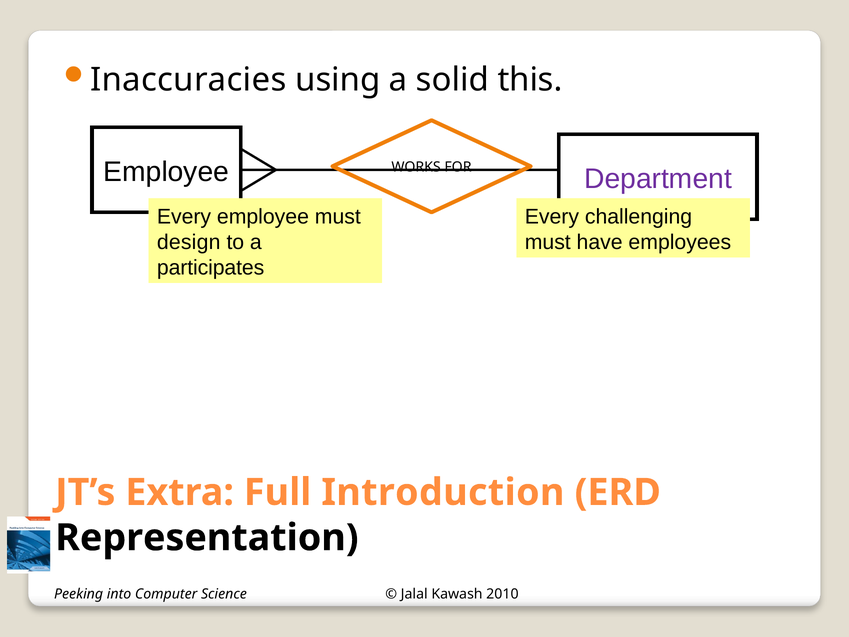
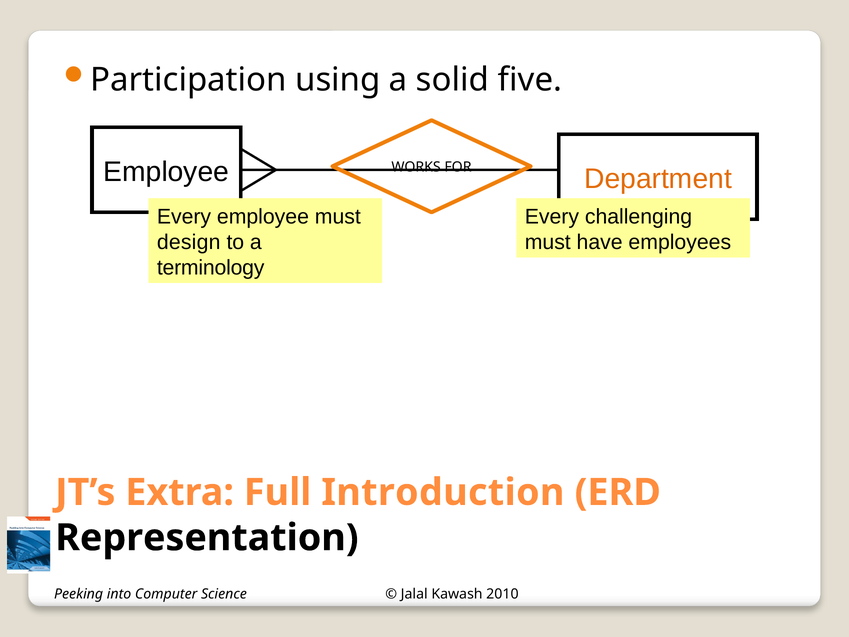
Inaccuracies: Inaccuracies -> Participation (188, 80)
this: this -> five (530, 80)
Department colour: purple -> orange (658, 179)
participates: participates -> terminology (211, 267)
